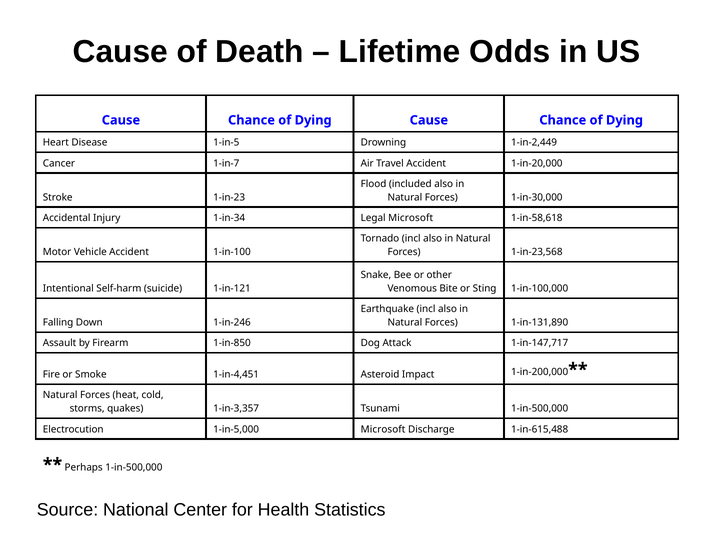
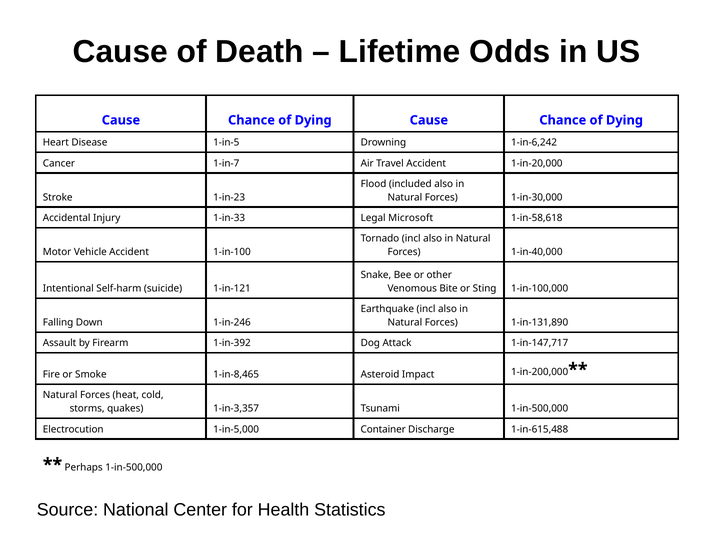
1-in-2,449: 1-in-2,449 -> 1-in-6,242 (534, 143)
1-in-34: 1-in-34 -> 1-in-33 (229, 218)
1-in-23,568: 1-in-23,568 -> 1-in-40,000 (537, 252)
1-in-850: 1-in-850 -> 1-in-392 (232, 343)
1-in-4,451: 1-in-4,451 -> 1-in-8,465 (236, 374)
1-in-5,000 Microsoft: Microsoft -> Container (383, 429)
